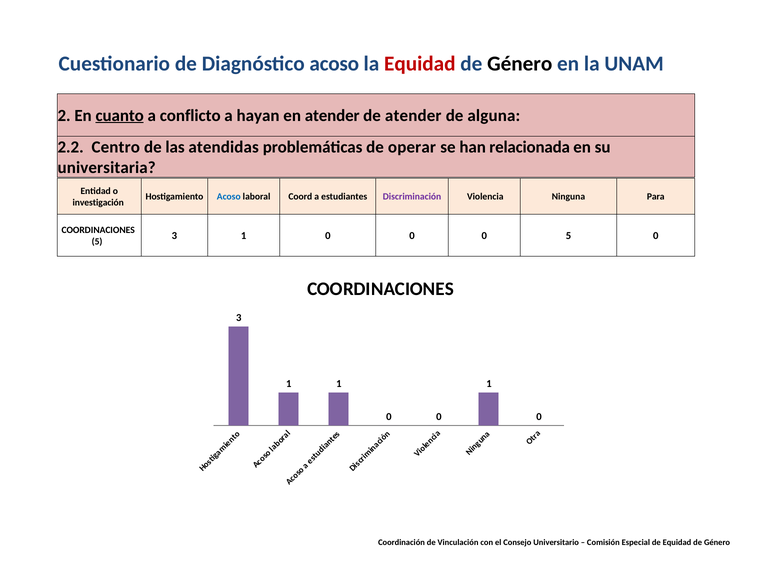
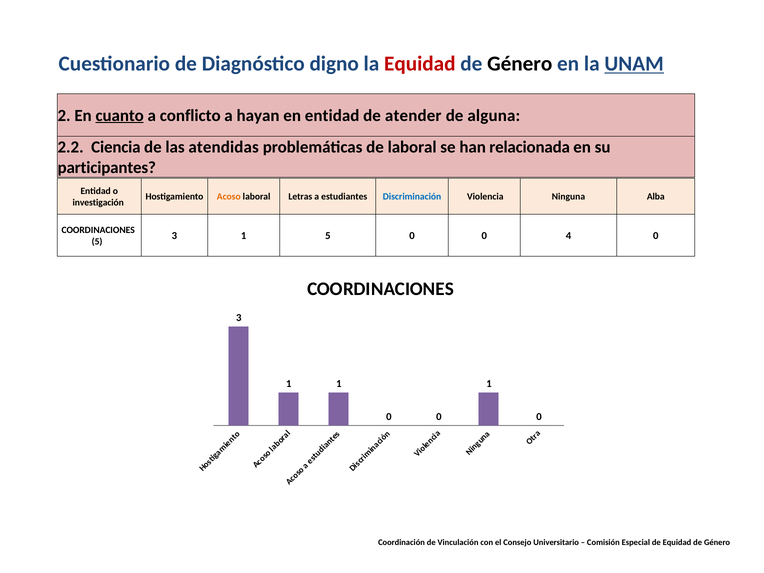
Diagnóstico acoso: acoso -> digno (334, 64)
UNAM underline: none -> present (634, 64)
en atender: atender -> entidad (332, 115)
Centro: Centro -> Ciencia (116, 147)
de operar: operar -> laboral (412, 147)
universitaria: universitaria -> participantes (107, 168)
Acoso colour: blue -> orange (229, 197)
Coord: Coord -> Letras (300, 197)
Discriminación colour: purple -> blue (412, 197)
Para: Para -> Alba (656, 197)
3 1 0: 0 -> 5 (328, 236)
0 5: 5 -> 4 (568, 236)
